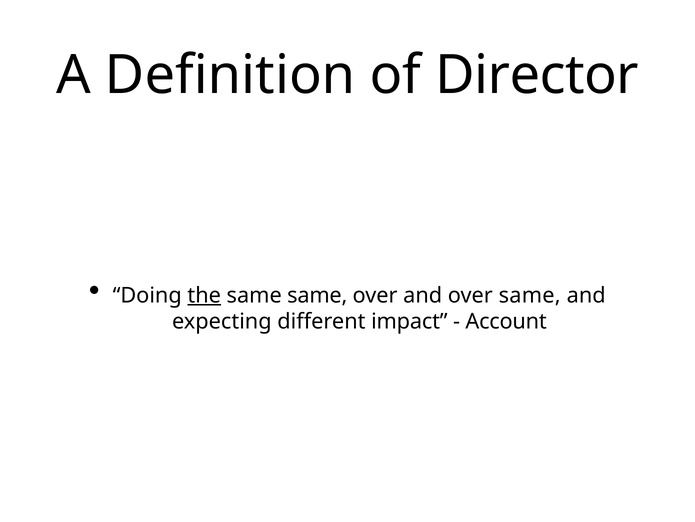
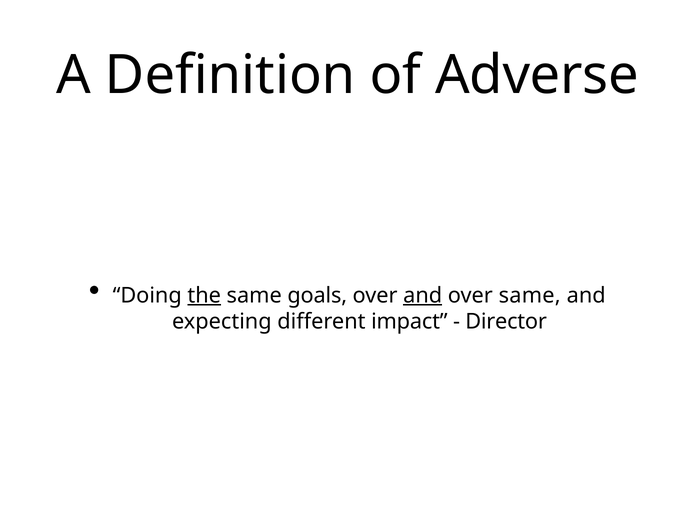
Director: Director -> Adverse (537, 75)
same same: same -> goals (317, 295)
and underline: none -> present (423, 295)
Account: Account -> Director (506, 321)
